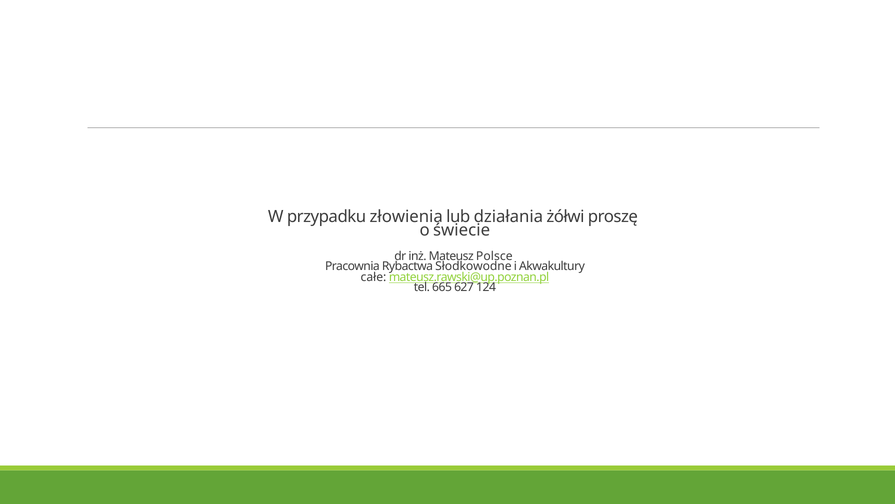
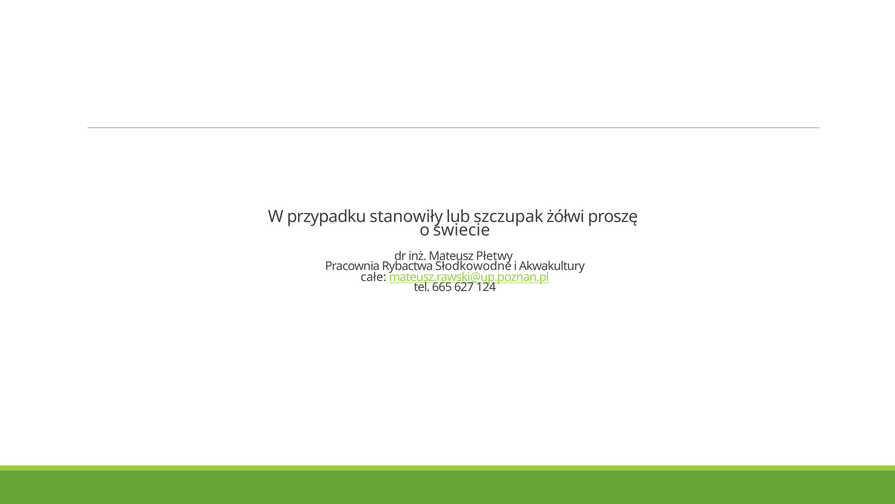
złowienia: złowienia -> stanowiły (406, 216)
działania: działania -> szczupak (508, 216)
Polsce: Polsce -> Płetwy (494, 256)
